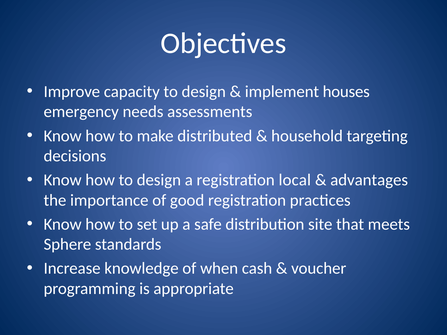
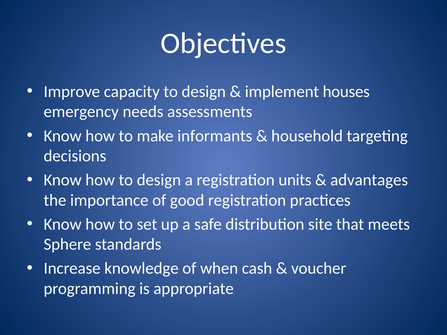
distributed: distributed -> informants (215, 136)
local: local -> units (295, 180)
